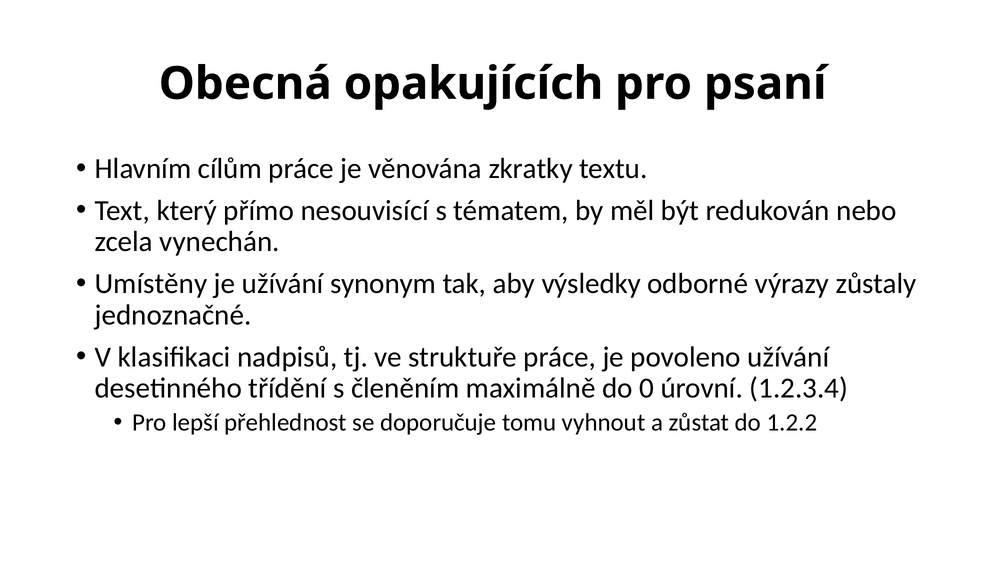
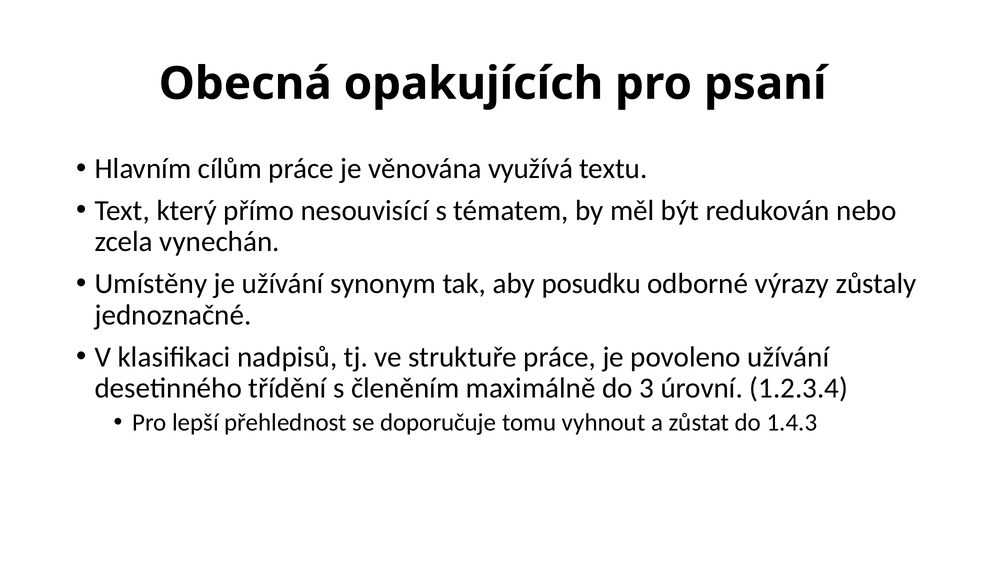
zkratky: zkratky -> využívá (531, 169)
výsledky: výsledky -> posudku (591, 284)
0: 0 -> 3 (647, 389)
1.2.2: 1.2.2 -> 1.4.3 (792, 423)
